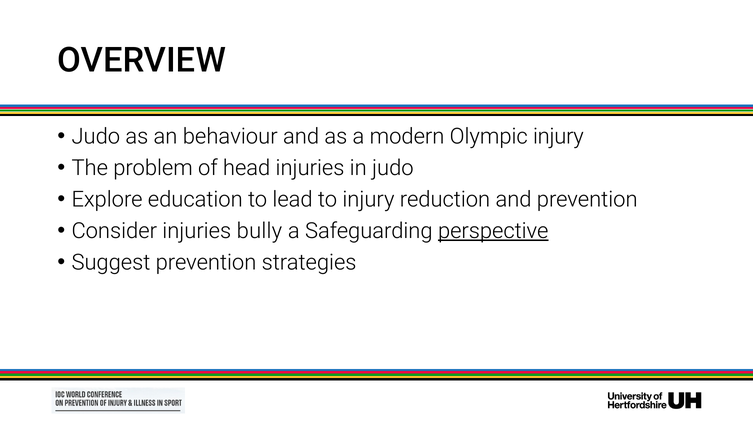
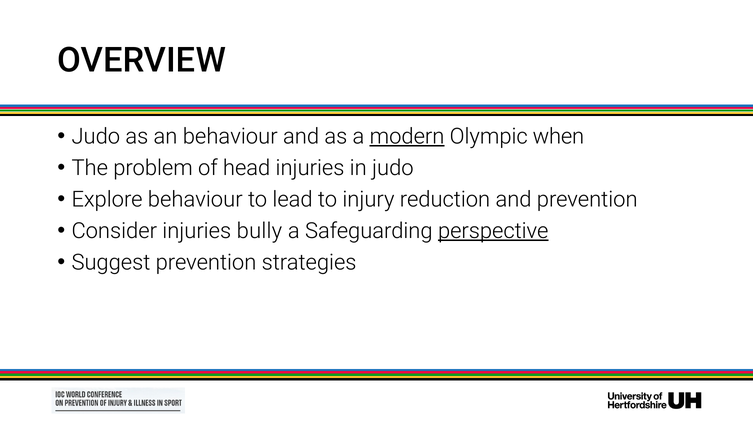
modern underline: none -> present (407, 136)
Olympic injury: injury -> when (558, 136)
Explore education: education -> behaviour (195, 200)
